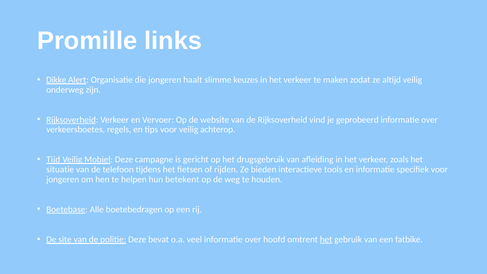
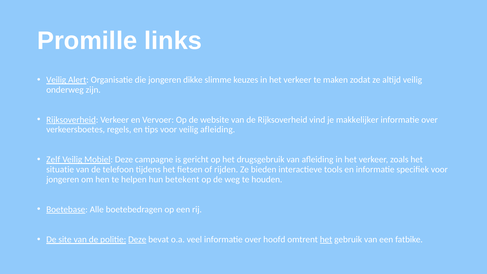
Dikke: Dikke -> Veilig (56, 80)
haalt: haalt -> dikke (193, 80)
geprobeerd: geprobeerd -> makkelijker (357, 120)
veilig achterop: achterop -> afleiding (218, 130)
Tijd: Tijd -> Zelf (53, 160)
Deze underline: none -> present (137, 239)
